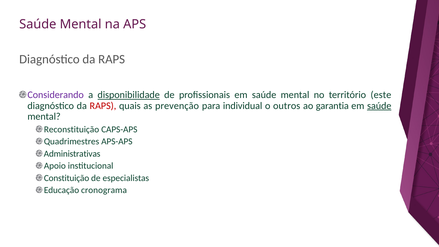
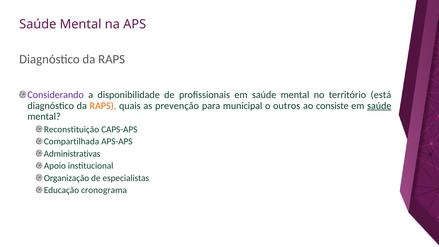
disponibilidade underline: present -> none (129, 95)
este: este -> está (381, 95)
RAPS colour: red -> orange (103, 106)
individual: individual -> municipal (243, 106)
garantia: garantia -> consiste (332, 106)
Quadrimestres: Quadrimestres -> Compartilhada (72, 141)
Constituição: Constituição -> Organização (67, 178)
